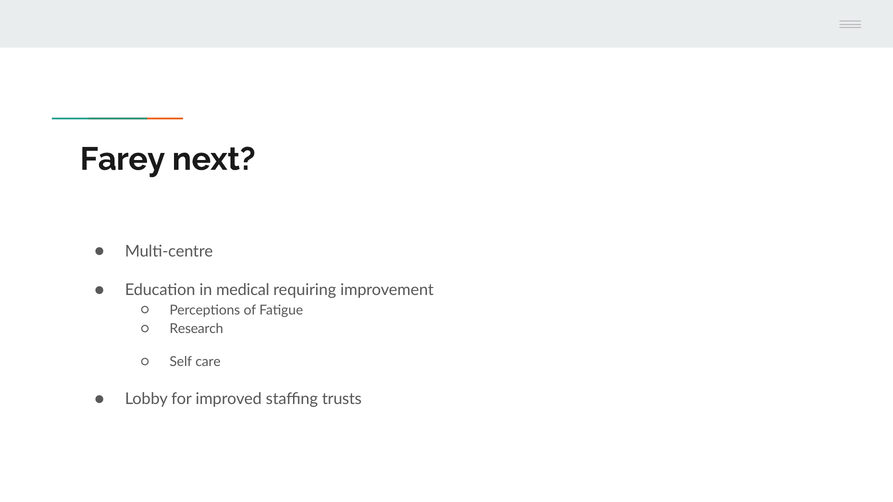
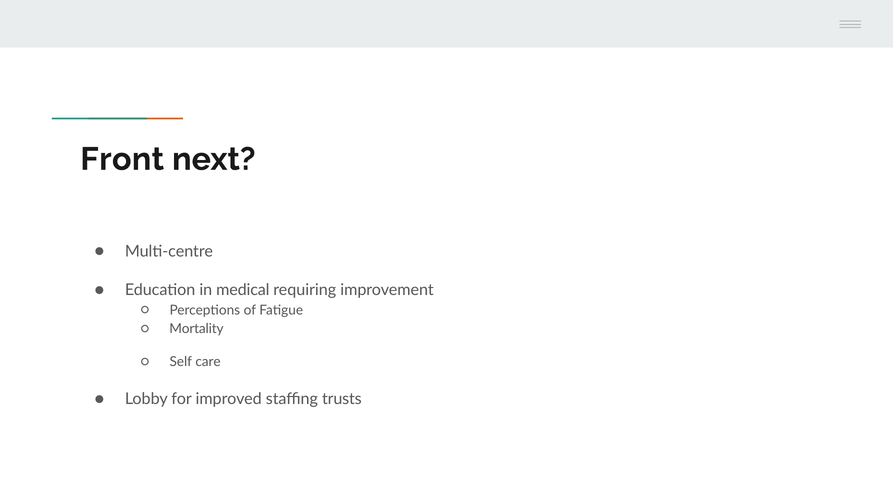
Farey: Farey -> Front (122, 159)
Research: Research -> Mortality (196, 329)
